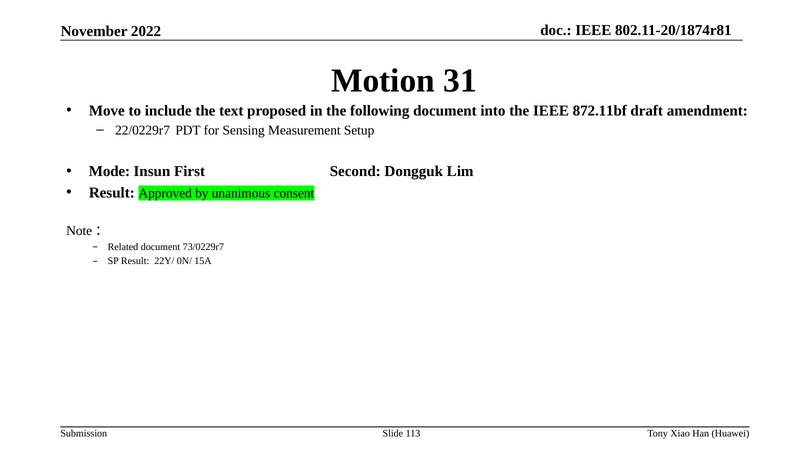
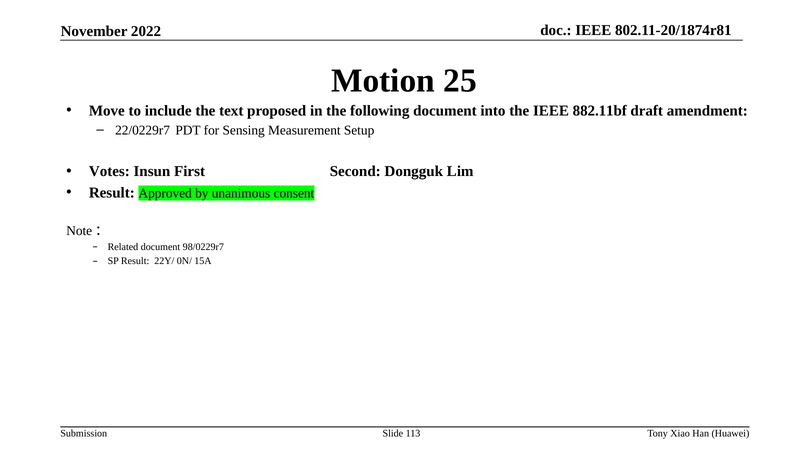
31: 31 -> 25 (460, 81)
872.11bf: 872.11bf -> 882.11bf (600, 110)
Mode: Mode -> Votes (109, 171)
73/0229r7: 73/0229r7 -> 98/0229r7 (203, 247)
